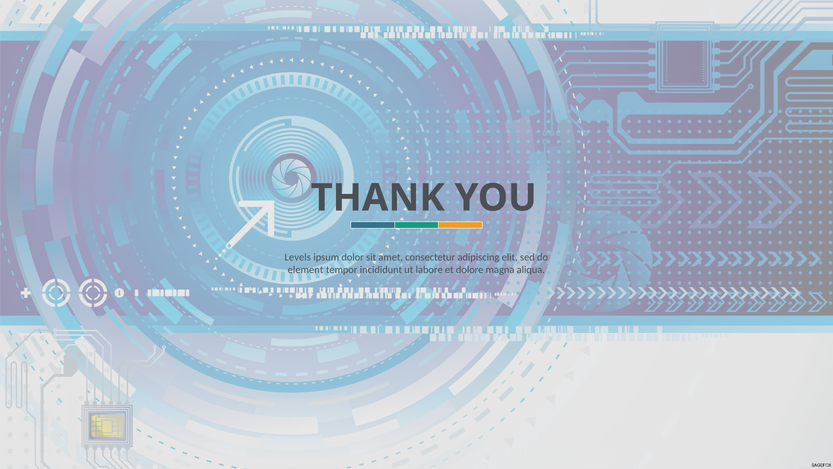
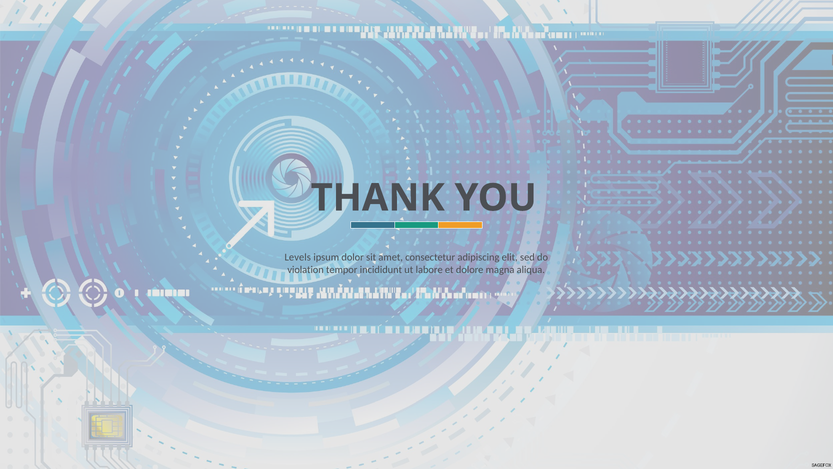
element: element -> violation (306, 270)
